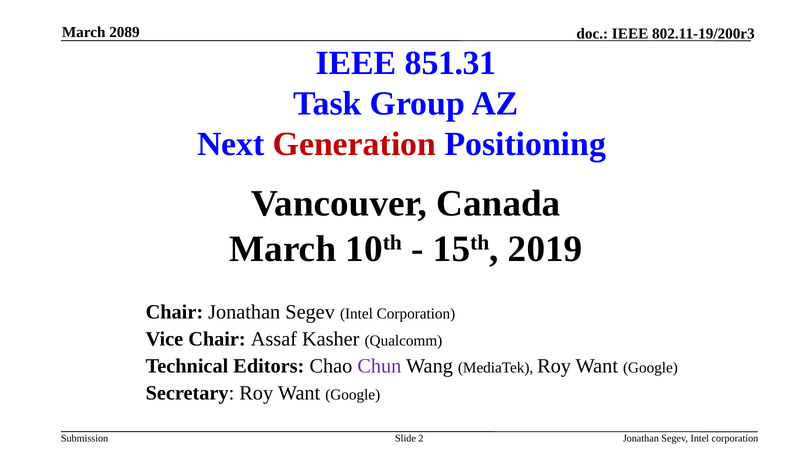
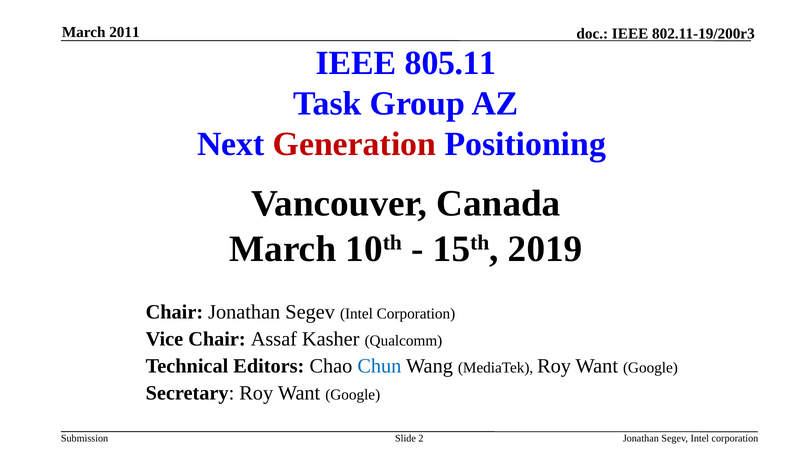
2089: 2089 -> 2011 (124, 32)
851.31: 851.31 -> 805.11 (451, 63)
Chun colour: purple -> blue (379, 366)
